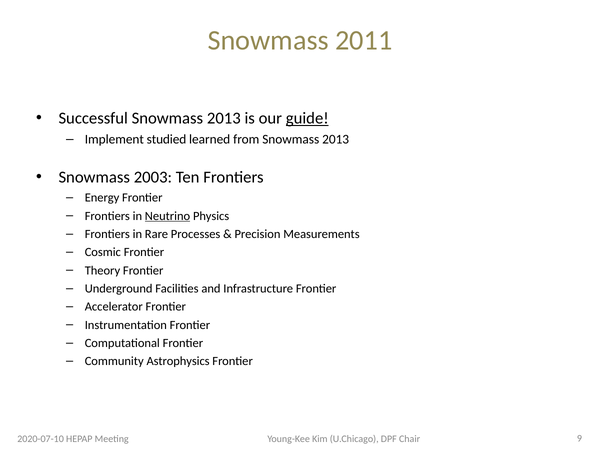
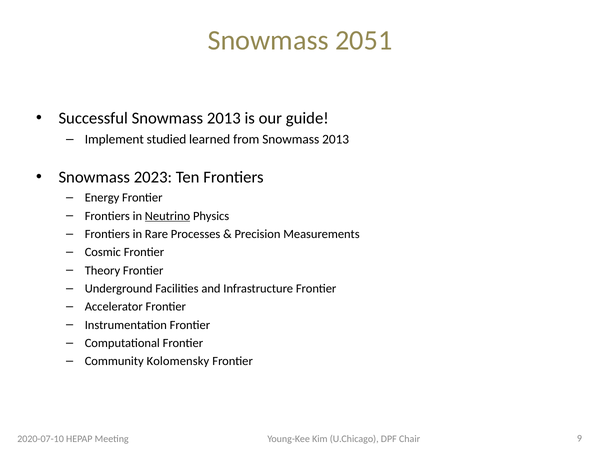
2011: 2011 -> 2051 (364, 40)
guide underline: present -> none (307, 118)
2003: 2003 -> 2023 (153, 177)
Astrophysics: Astrophysics -> Kolomensky (178, 361)
